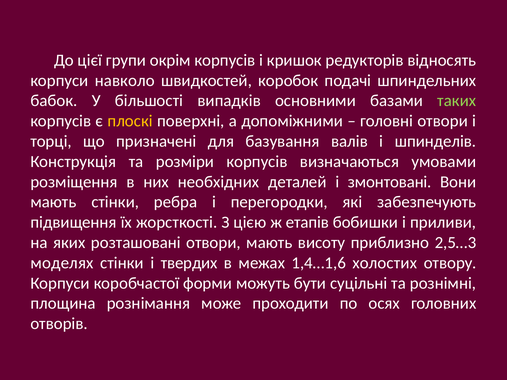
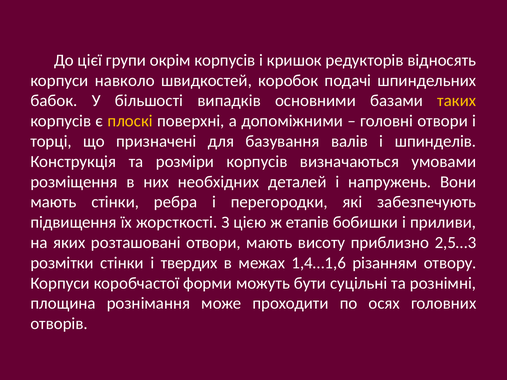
таких colour: light green -> yellow (457, 101)
змонтовані: змонтовані -> напружень (390, 182)
моделях: моделях -> розмітки (62, 263)
холостих: холостих -> різанням (385, 263)
